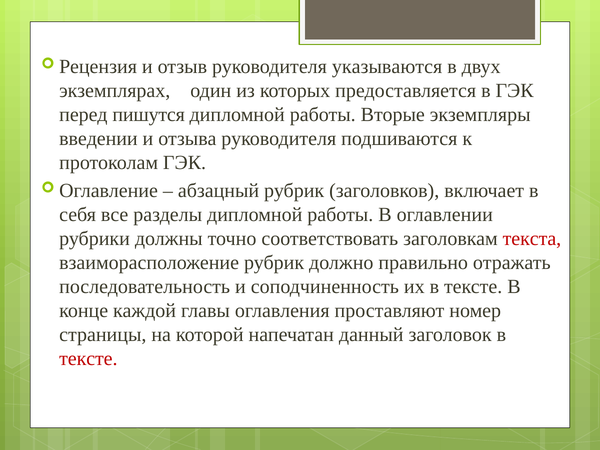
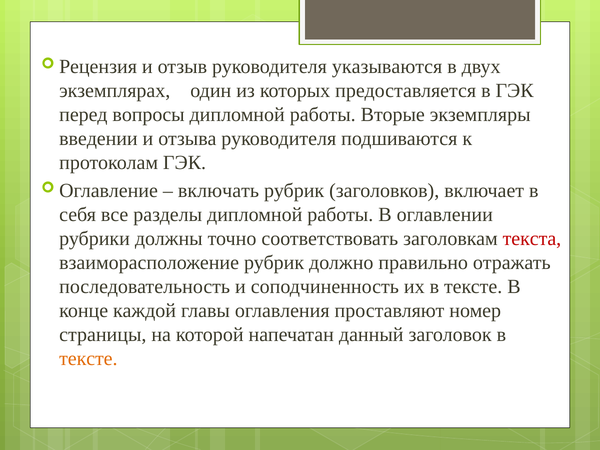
пишутся: пишутся -> вопросы (149, 115)
абзацный: абзацный -> включать (218, 191)
тексте colour: red -> orange (88, 359)
